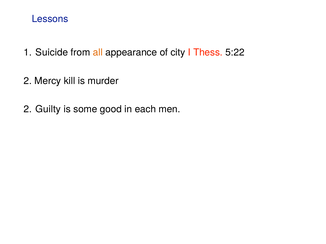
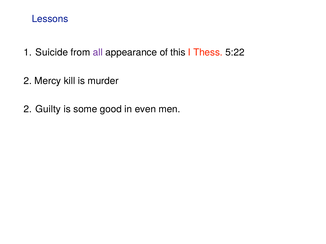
all colour: orange -> purple (98, 53)
city: city -> this (178, 53)
each: each -> even (145, 109)
